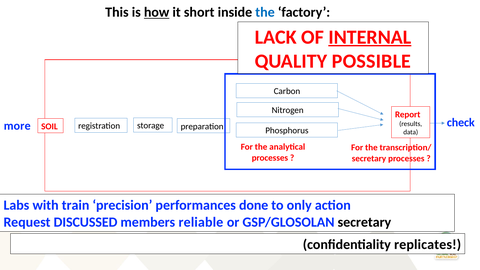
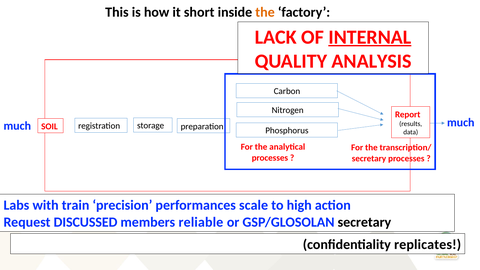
how underline: present -> none (157, 12)
the colour: blue -> orange (265, 12)
POSSIBLE: POSSIBLE -> ANALYSIS (372, 61)
more: more -> much (17, 126)
storage check: check -> much (461, 123)
done: done -> scale (254, 205)
only: only -> high (299, 205)
